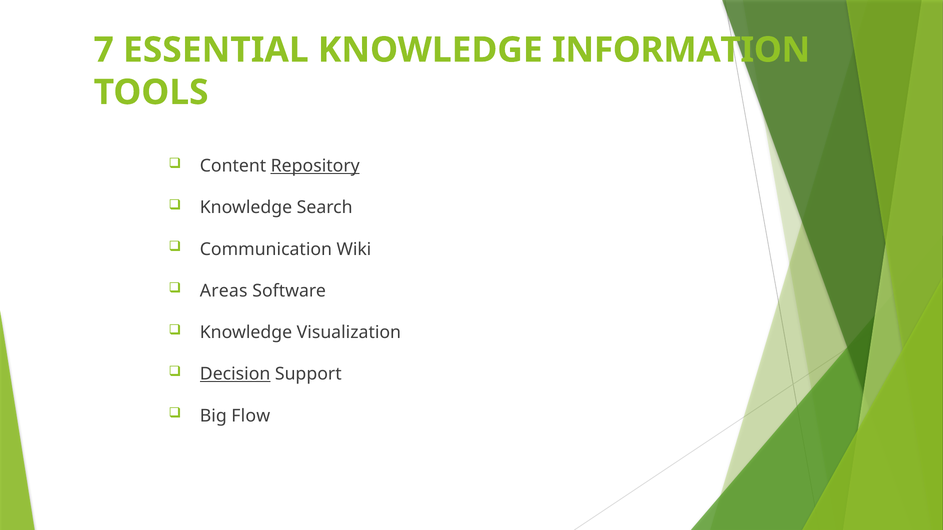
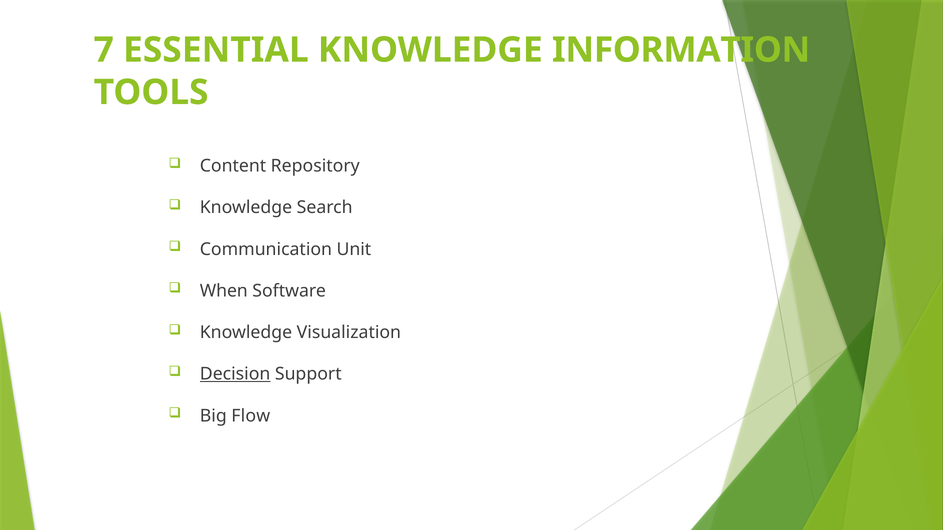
Repository underline: present -> none (315, 166)
Wiki: Wiki -> Unit (354, 249)
Areas: Areas -> When (224, 291)
